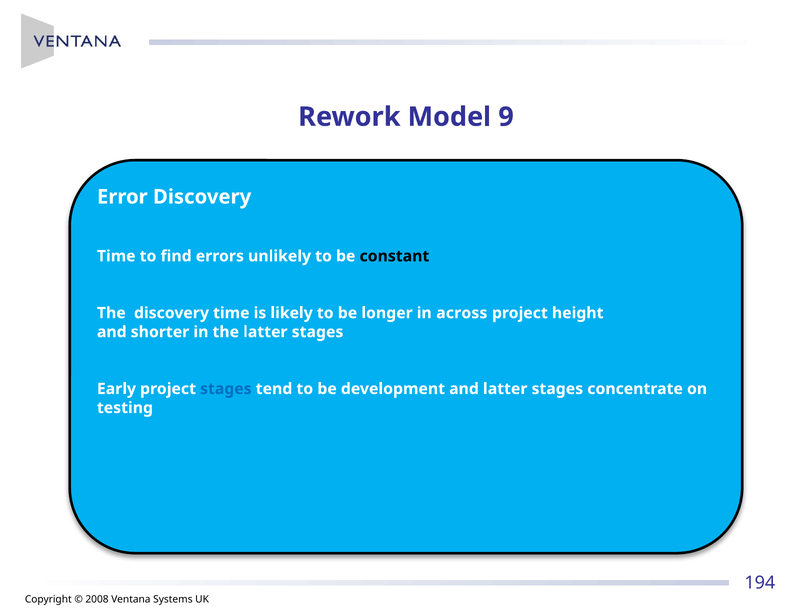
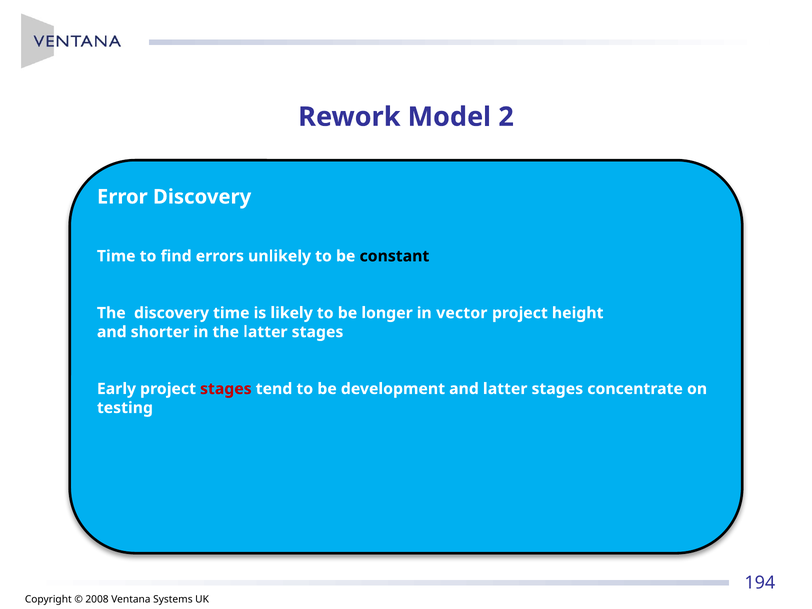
9: 9 -> 2 (506, 117)
across: across -> vector (462, 313)
stages colour: blue -> red (226, 389)
